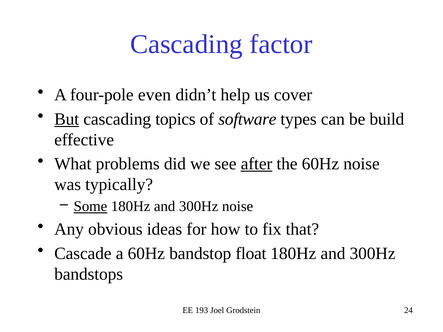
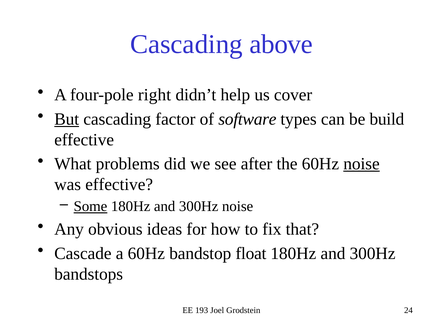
factor: factor -> above (281, 44)
even: even -> right (155, 95)
topics: topics -> factor (175, 119)
after underline: present -> none (257, 164)
noise underline: none -> present (361, 164)
was typically: typically -> effective (119, 185)
